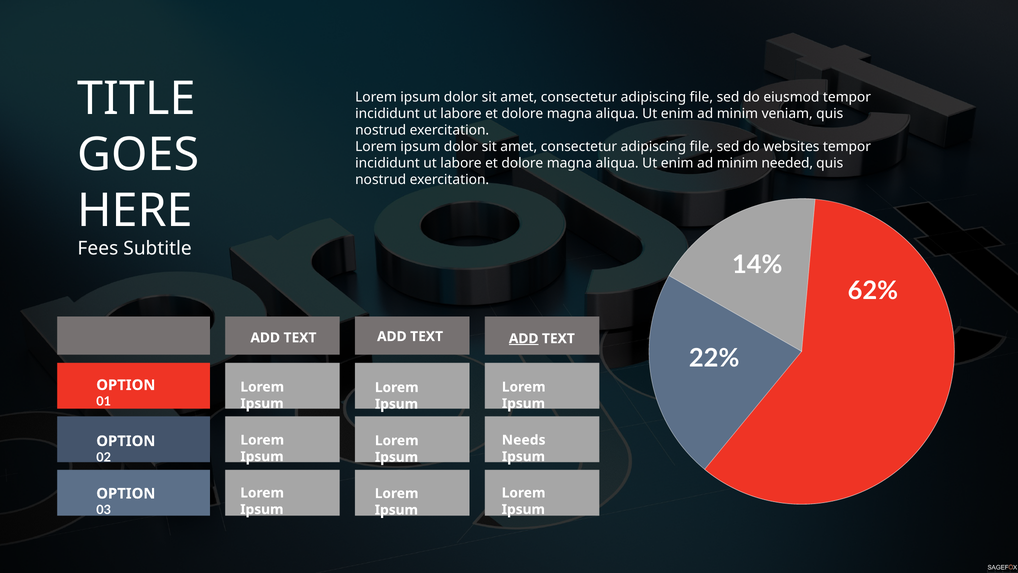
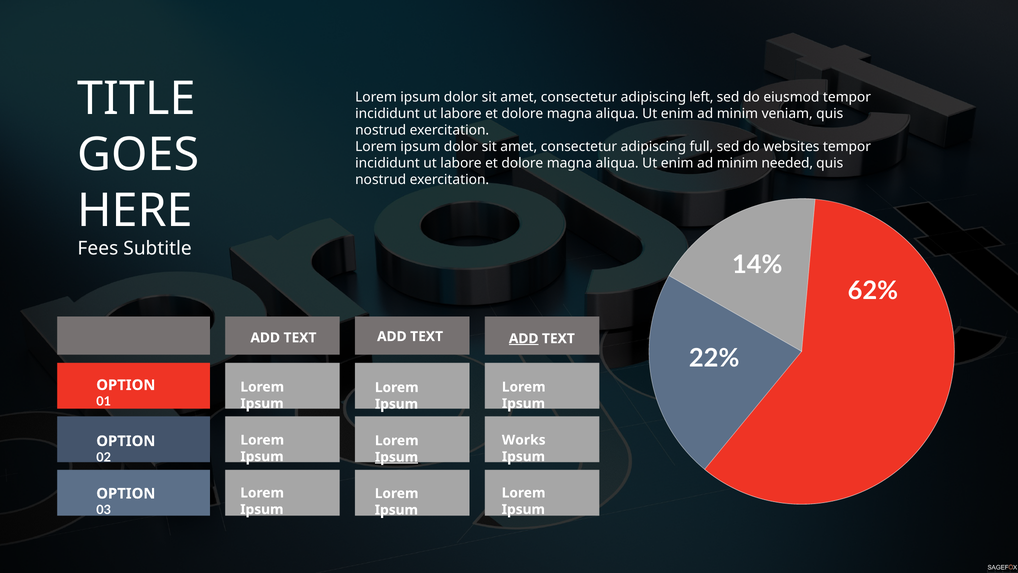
file: file -> left (701, 97)
file: file -> full (701, 147)
Needs: Needs -> Works (524, 440)
Ipsum underline: none -> present (397, 457)
